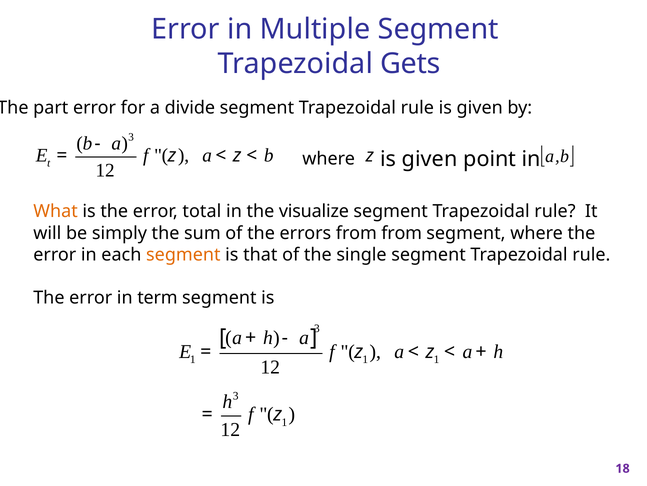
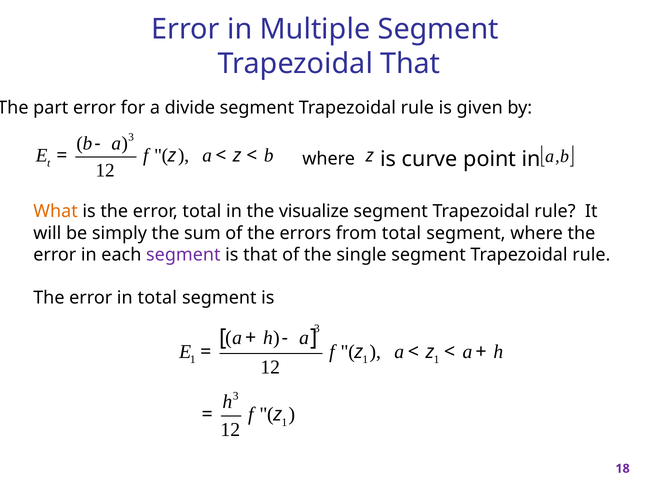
Trapezoidal Gets: Gets -> That (410, 63)
given: given -> curve (430, 159)
from from: from -> total (401, 233)
segment colour: orange -> purple (183, 254)
in term: term -> total (157, 297)
